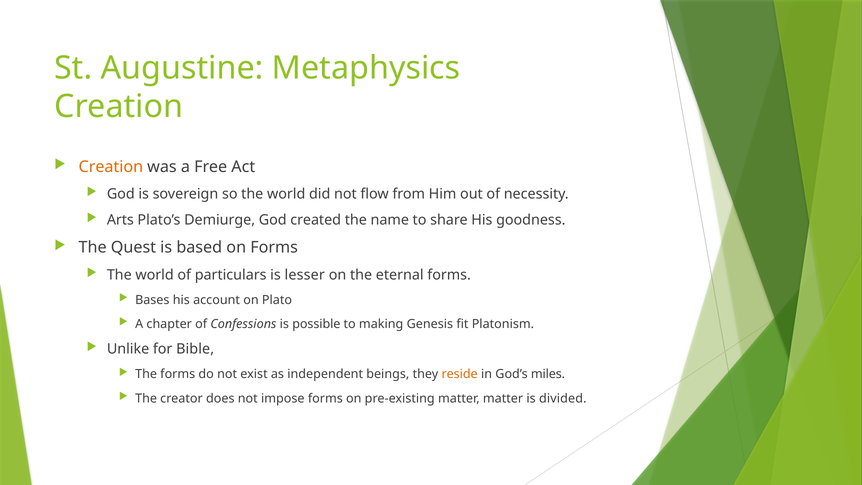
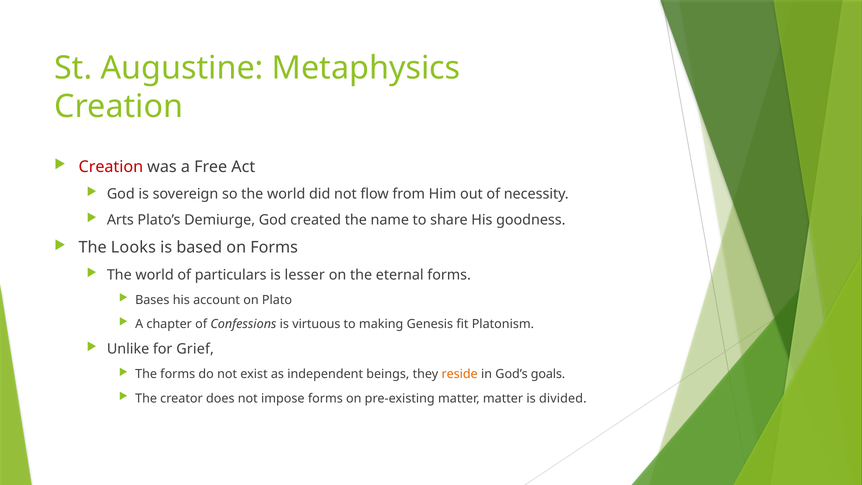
Creation colour: orange -> red (111, 167)
Quest: Quest -> Looks (133, 248)
possible: possible -> virtuous (316, 324)
Bible: Bible -> Grief (195, 349)
miles: miles -> goals (548, 374)
